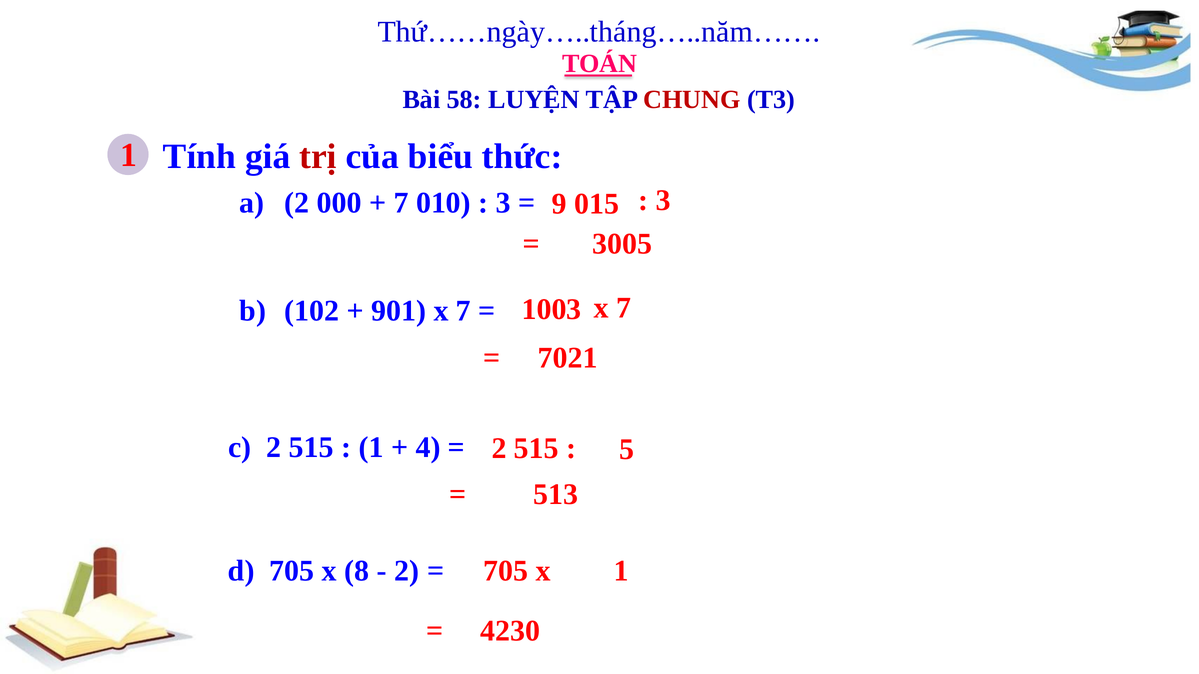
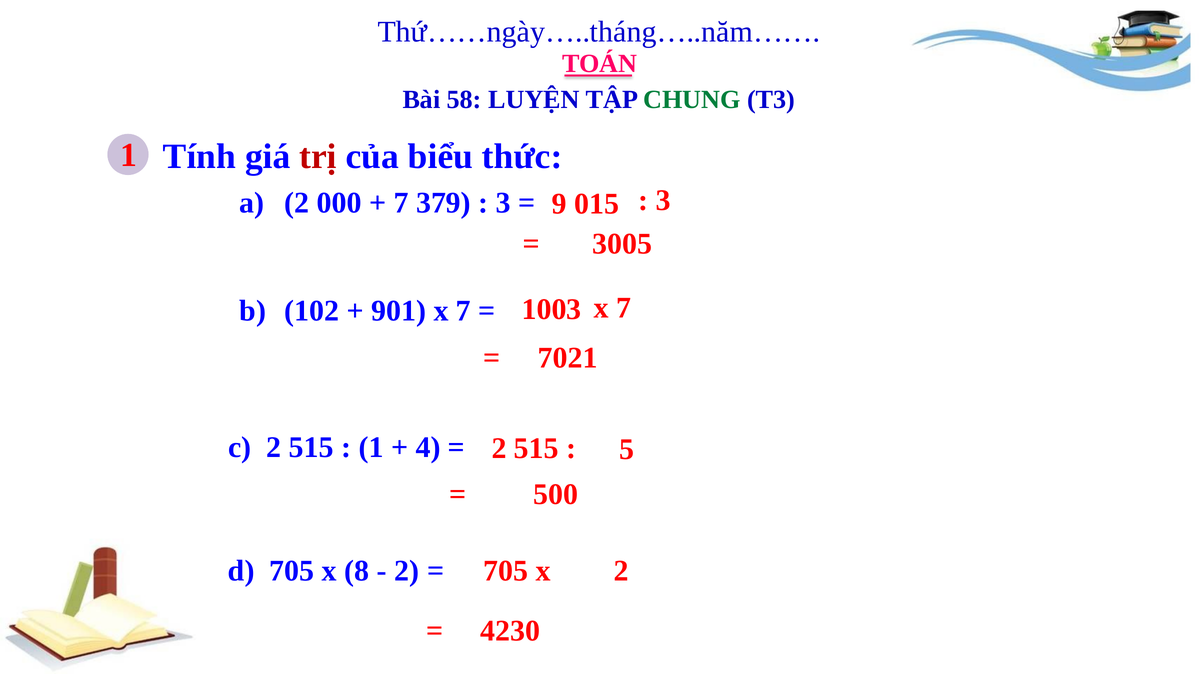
CHUNG colour: red -> green (692, 100)
010: 010 -> 379 (443, 203)
513: 513 -> 500 (556, 494)
x 1: 1 -> 2 (621, 570)
